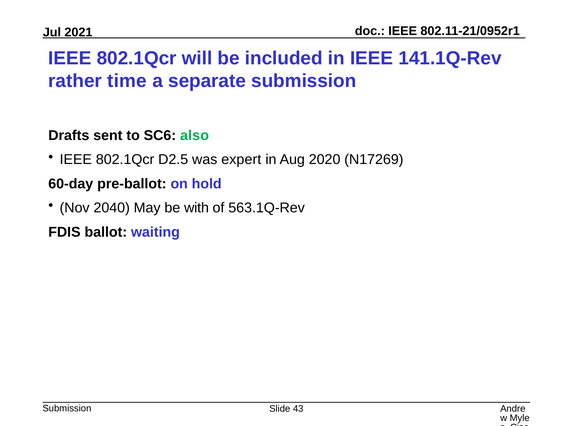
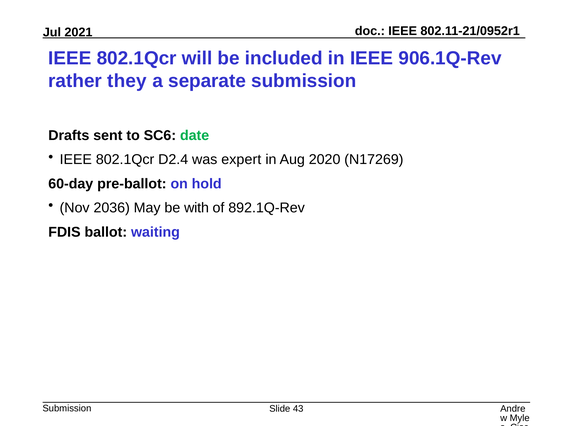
141.1Q-Rev: 141.1Q-Rev -> 906.1Q-Rev (450, 58)
time: time -> they (127, 81)
also: also -> date (195, 135)
D2.5: D2.5 -> D2.4 (173, 160)
2040: 2040 -> 2036 (112, 208)
563.1Q-Rev: 563.1Q-Rev -> 892.1Q-Rev (267, 208)
